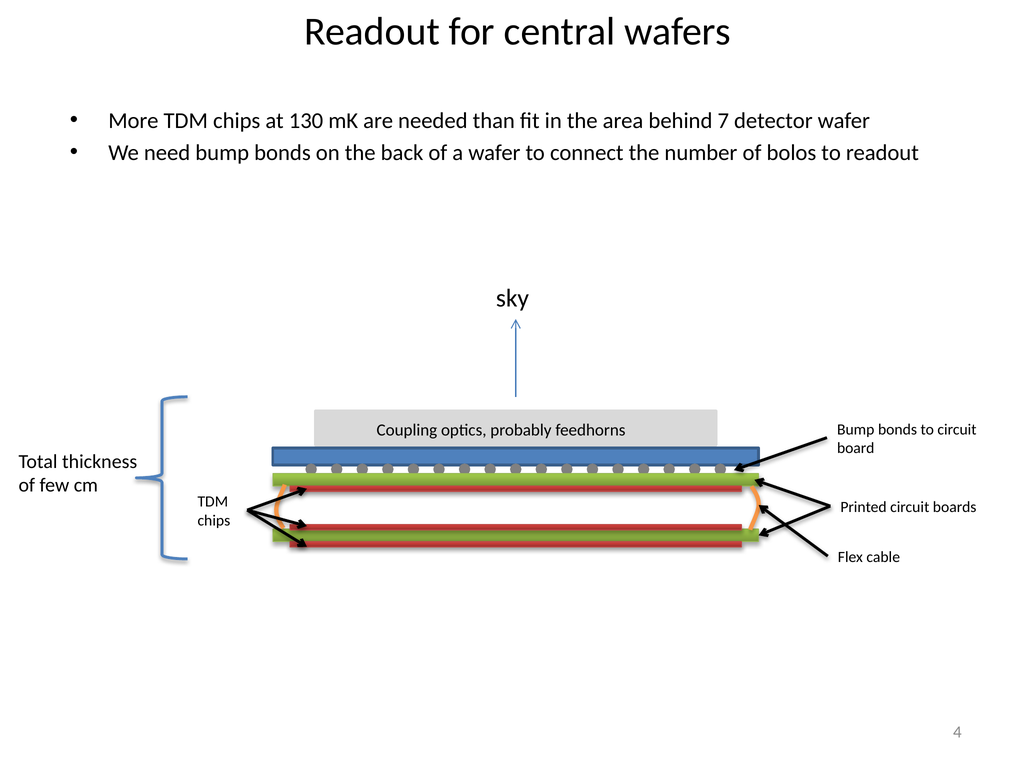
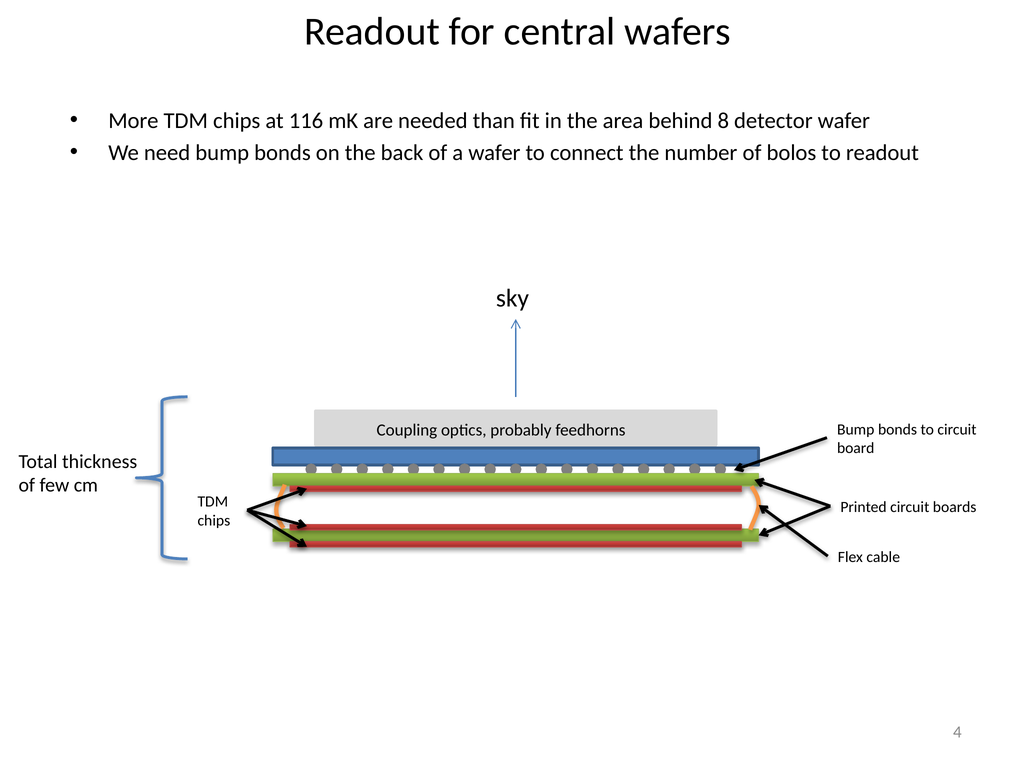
130: 130 -> 116 (306, 121)
7: 7 -> 8 (723, 121)
